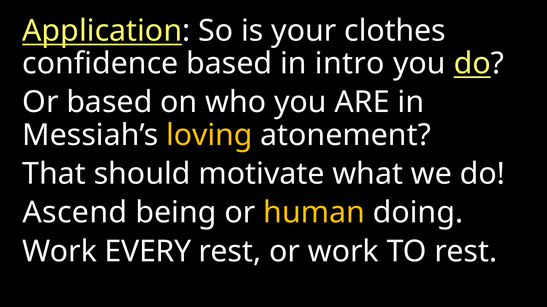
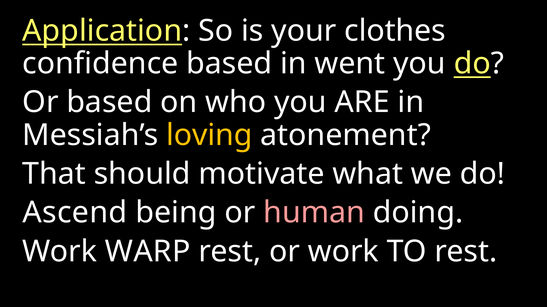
intro: intro -> went (350, 64)
human colour: yellow -> pink (314, 213)
EVERY: EVERY -> WARP (148, 252)
